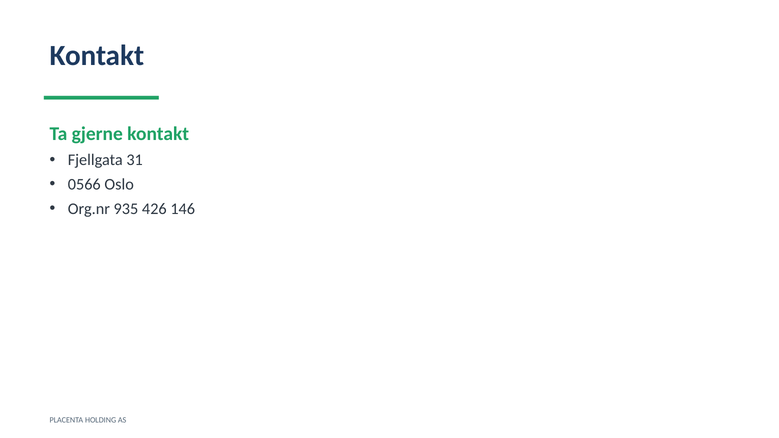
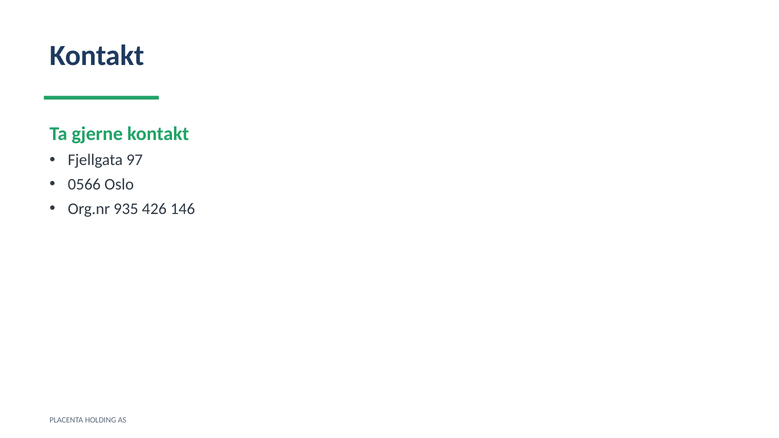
31: 31 -> 97 (135, 160)
